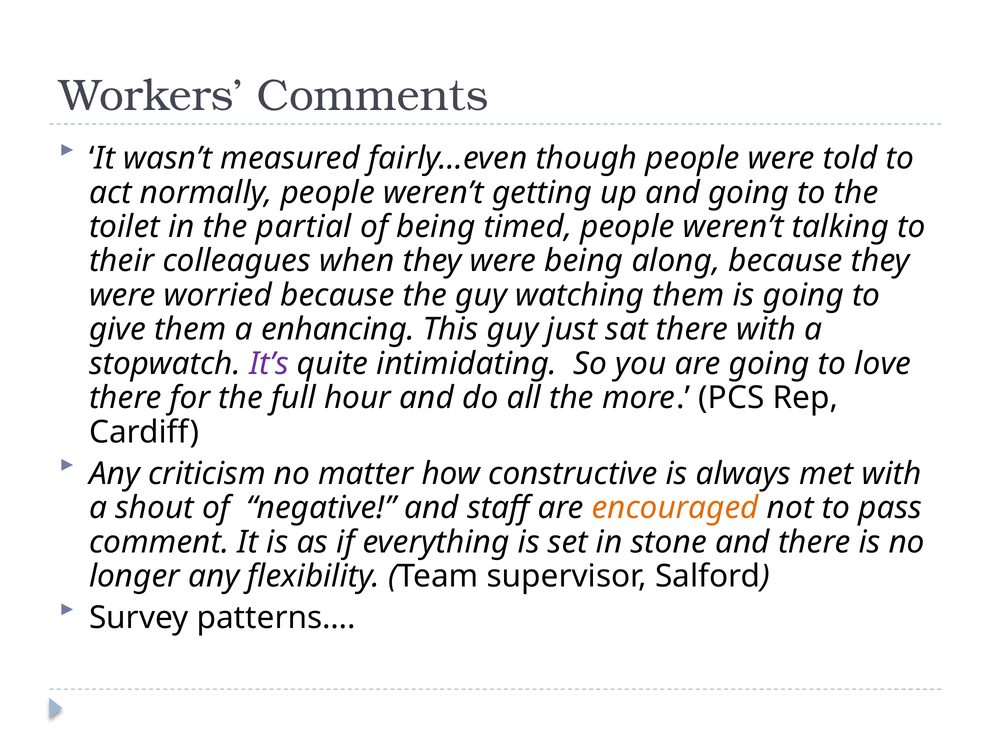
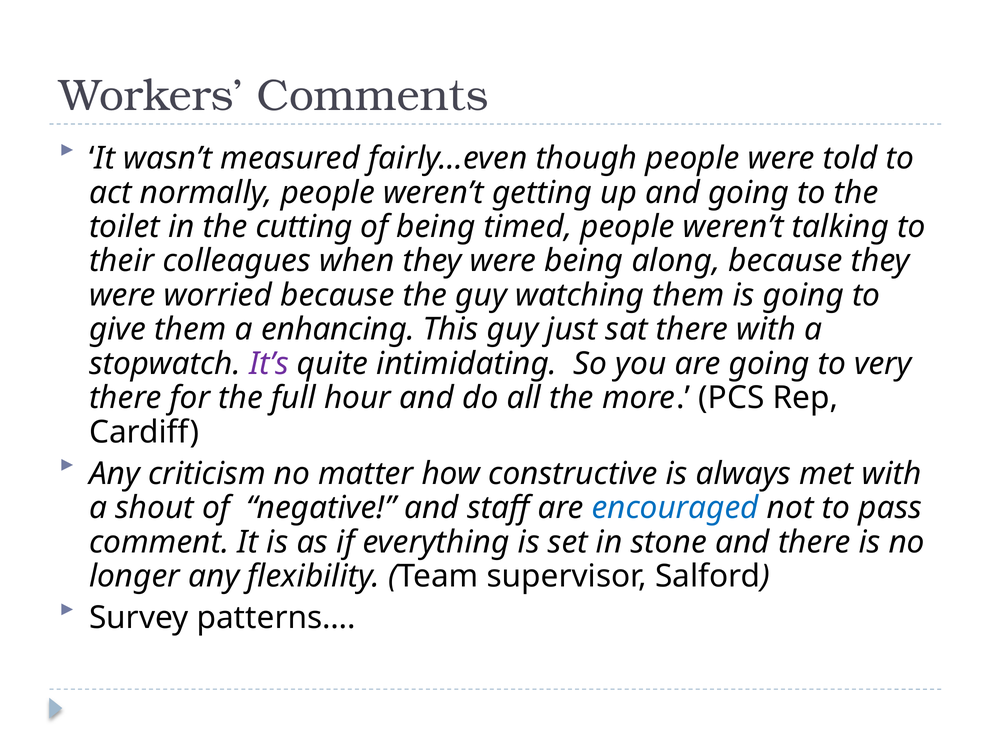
partial: partial -> cutting (304, 227)
love: love -> very (883, 363)
encouraged colour: orange -> blue (675, 507)
